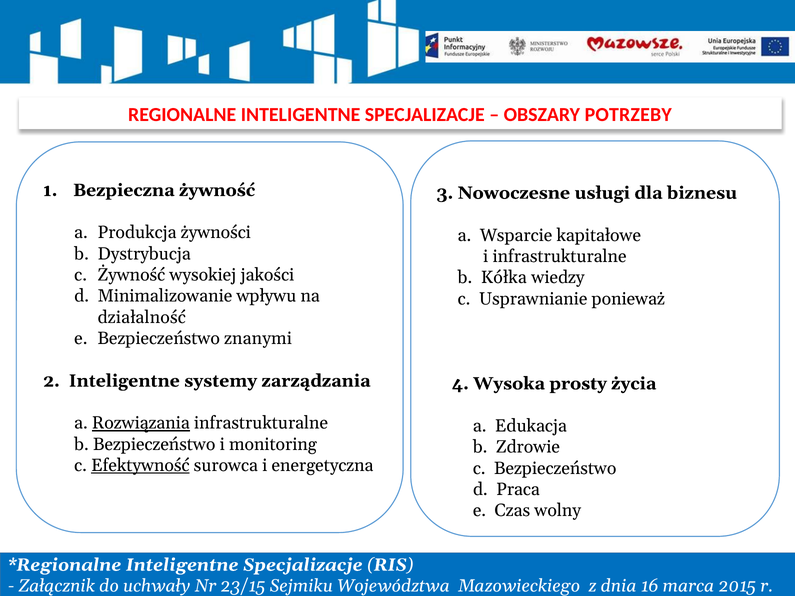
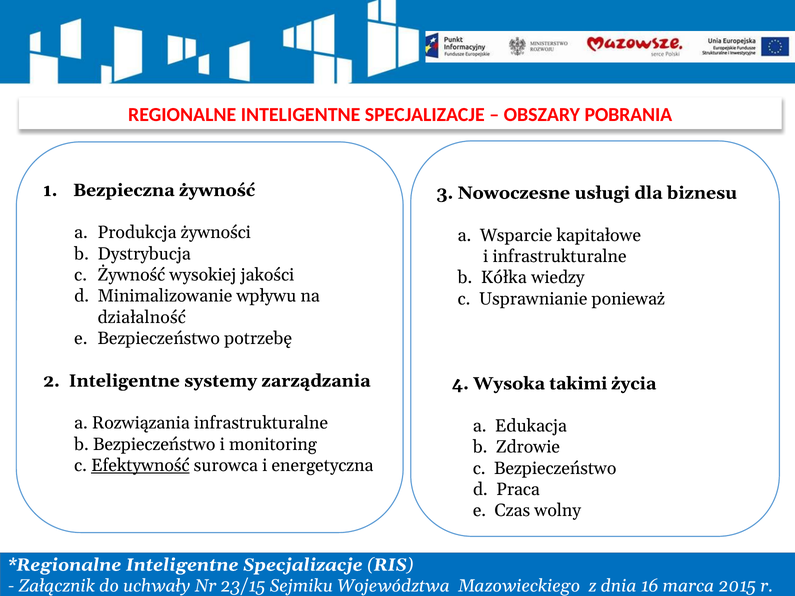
POTRZEBY: POTRZEBY -> POBRANIA (628, 115)
znanymi: znanymi -> potrzebę (258, 339)
prosty: prosty -> takimi (578, 384)
Rozwiązania underline: present -> none (141, 423)
